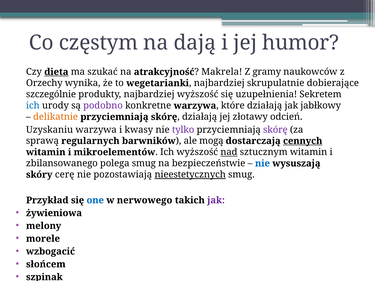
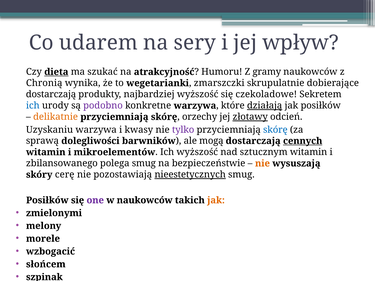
częstym: częstym -> udarem (98, 43)
dają: dają -> sery (195, 43)
humor: humor -> wpływ (301, 43)
Makrela: Makrela -> Humoru (222, 72)
Orzechy: Orzechy -> Chronią (44, 83)
wegetarianki najbardziej: najbardziej -> zmarszczki (219, 83)
szczególnie: szczególnie -> dostarczają (51, 94)
uzupełnienia: uzupełnienia -> czekoladowe (266, 94)
działają underline: none -> present (265, 106)
jak jabłkowy: jabłkowy -> posiłków (321, 106)
skórę działają: działają -> orzechy (200, 117)
złotawy underline: none -> present (250, 117)
skórę colour: purple -> blue (275, 130)
regularnych: regularnych -> dolegliwości (90, 141)
nad underline: present -> none (229, 152)
nie colour: blue -> orange (262, 164)
Przykład: Przykład -> Posiłków (47, 200)
one colour: blue -> purple (95, 200)
w nerwowego: nerwowego -> naukowców (145, 200)
jak colour: purple -> orange (216, 200)
żywieniowa: żywieniowa -> zmielonymi (54, 213)
